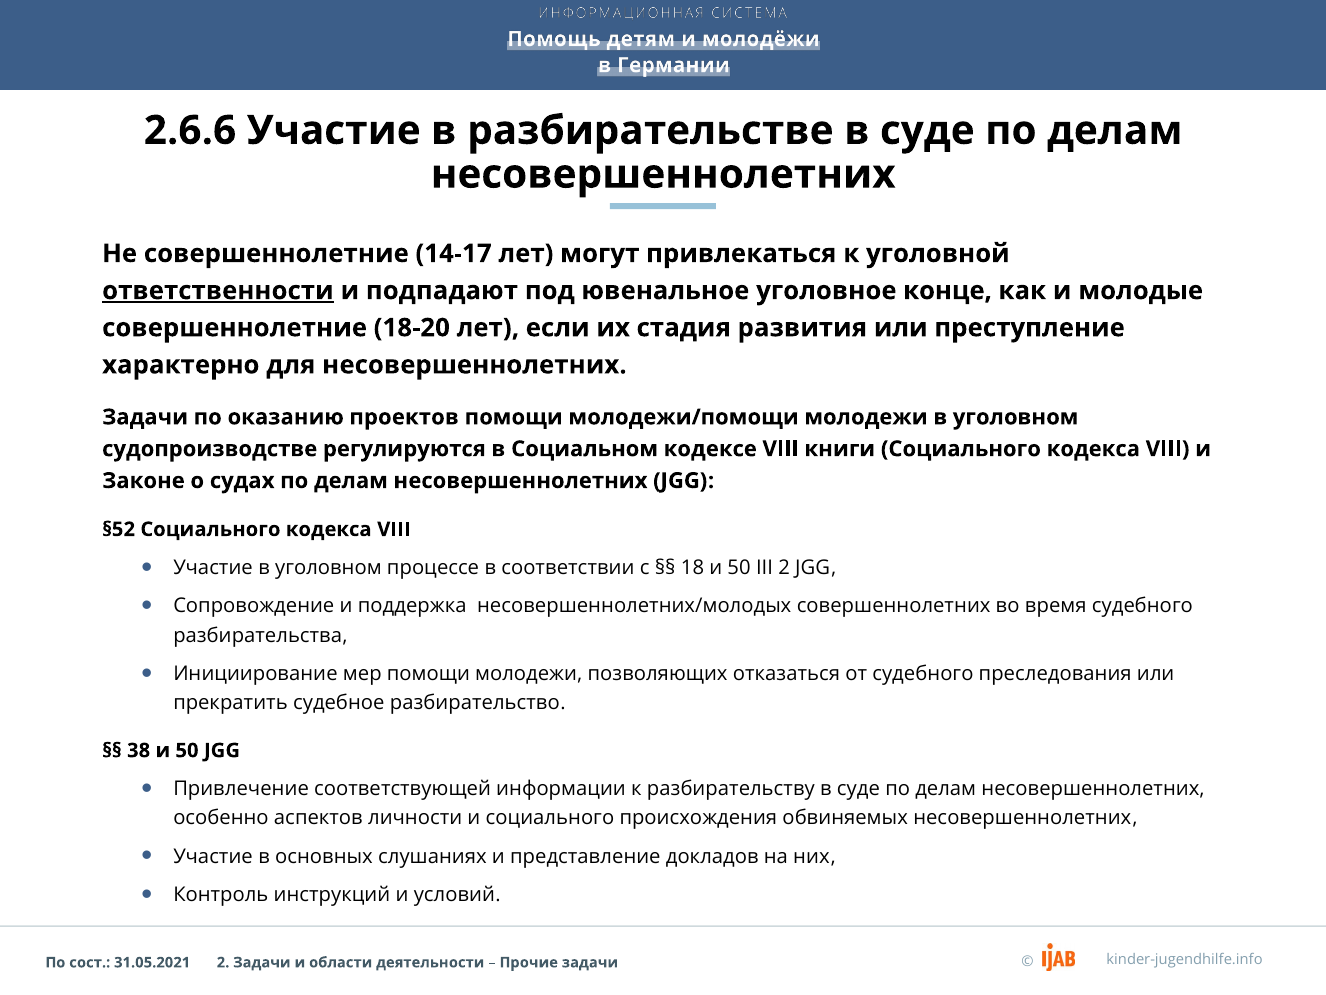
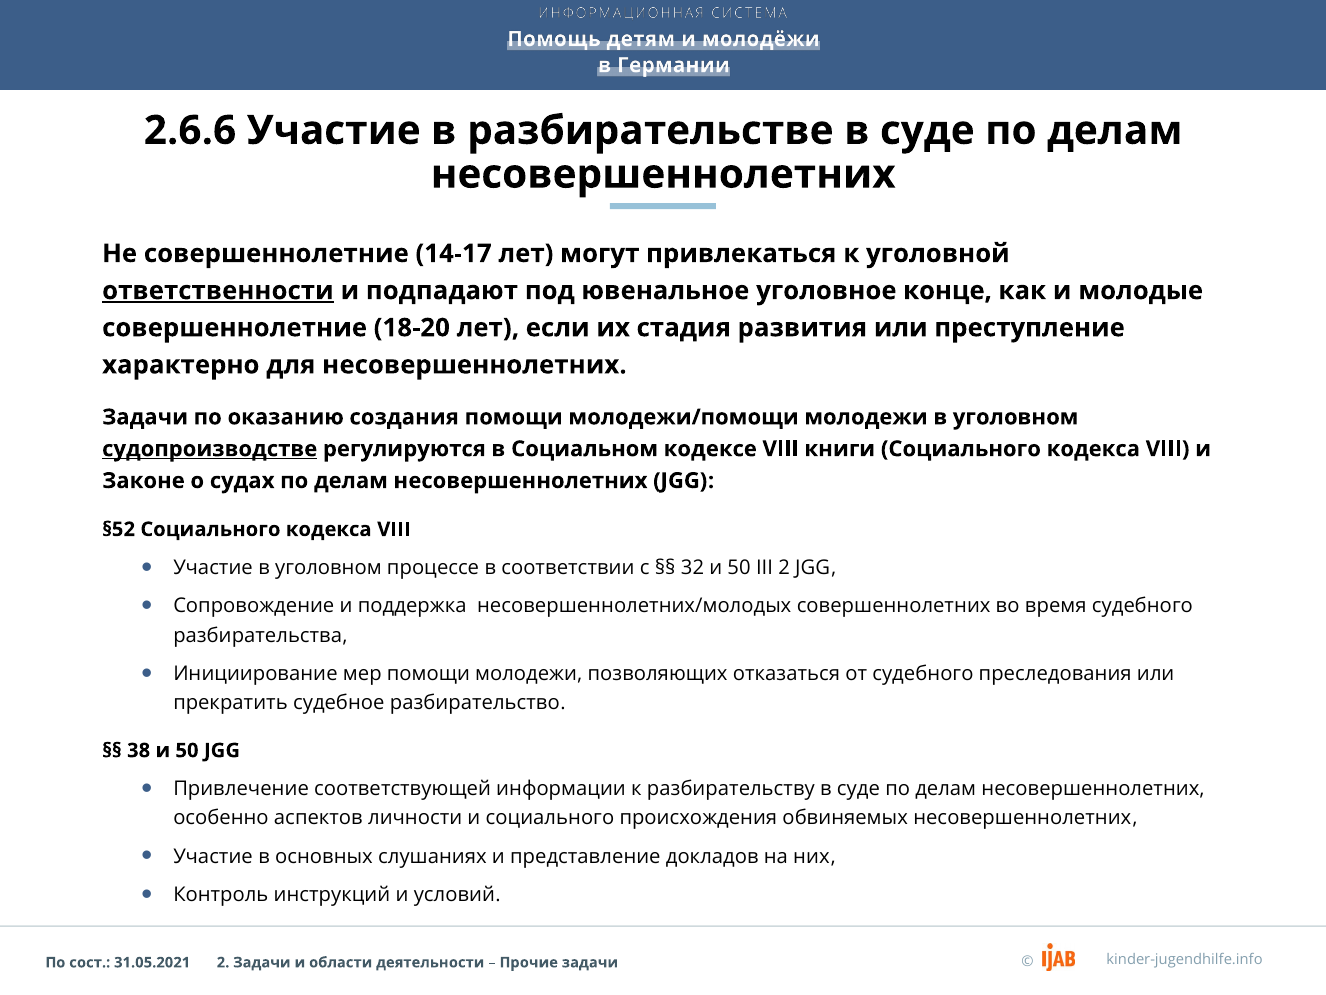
проектов: проектов -> создания (404, 417)
судопроизводстве underline: none -> present (210, 449)
18: 18 -> 32 (693, 567)
